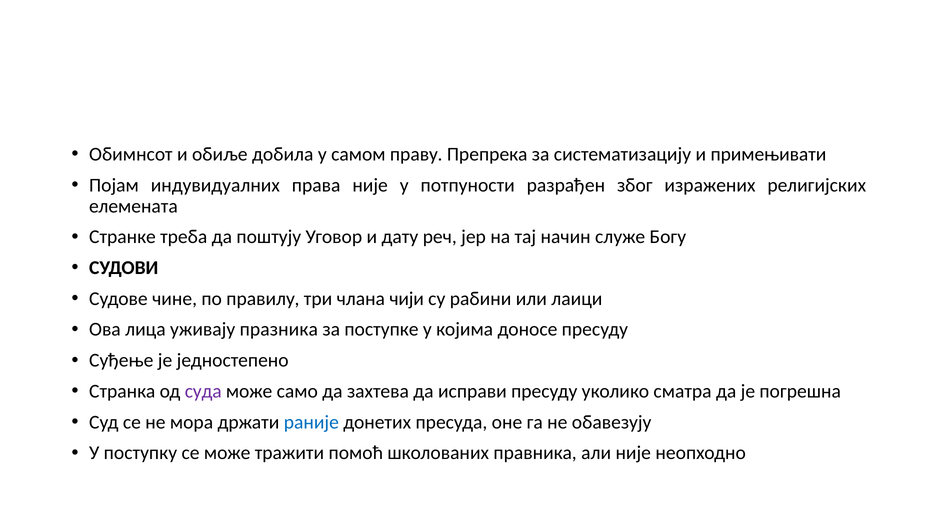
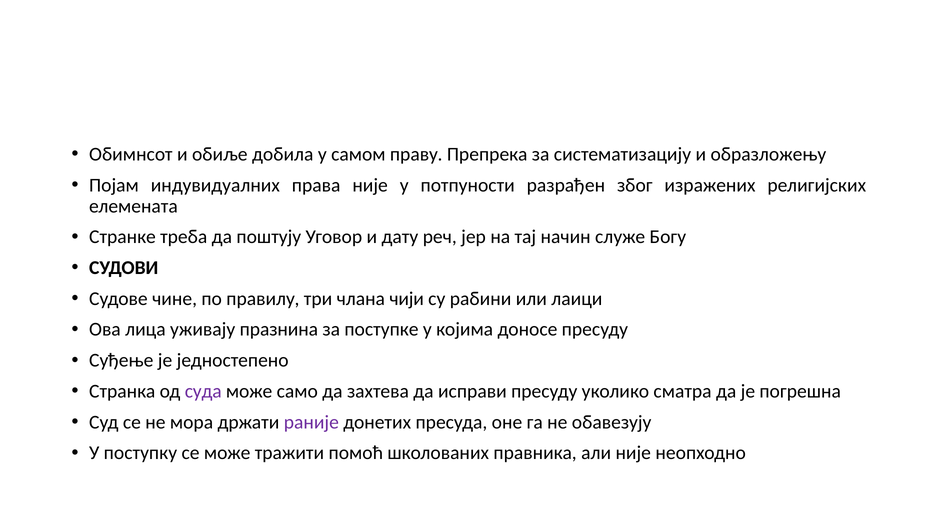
примењивати: примењивати -> образложењу (768, 154)
празника: празника -> празнина (279, 330)
раније colour: blue -> purple (311, 423)
